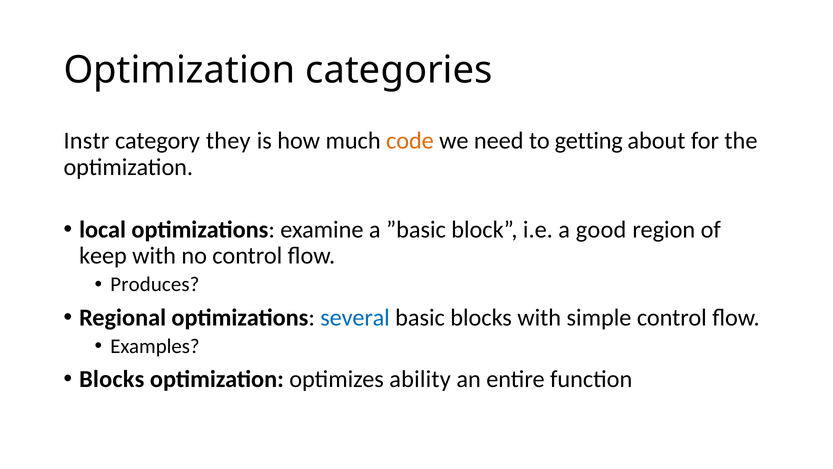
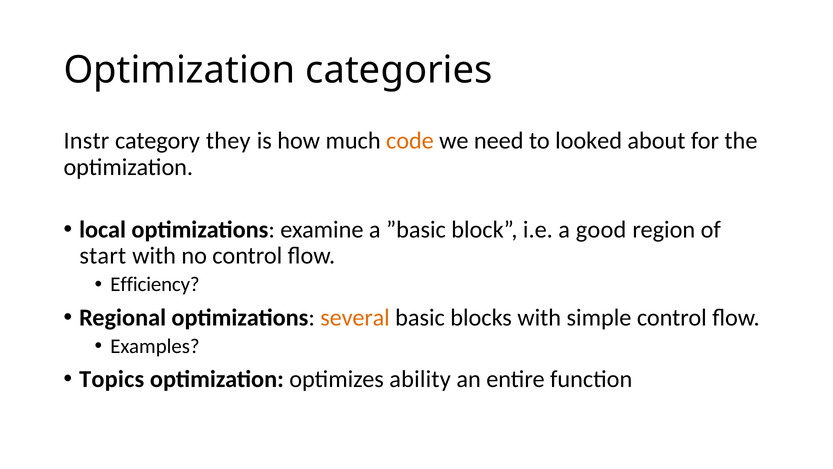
getting: getting -> looked (589, 141)
keep: keep -> start (103, 256)
Produces: Produces -> Efficiency (155, 284)
several colour: blue -> orange (355, 317)
Blocks: Blocks -> Topics (112, 379)
